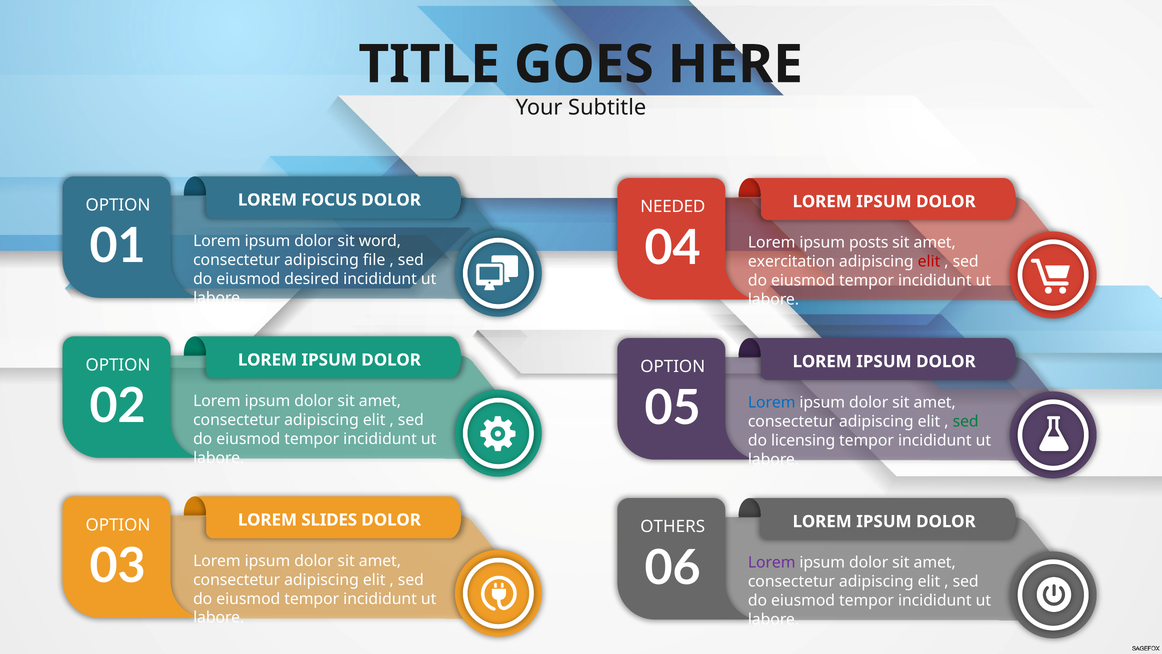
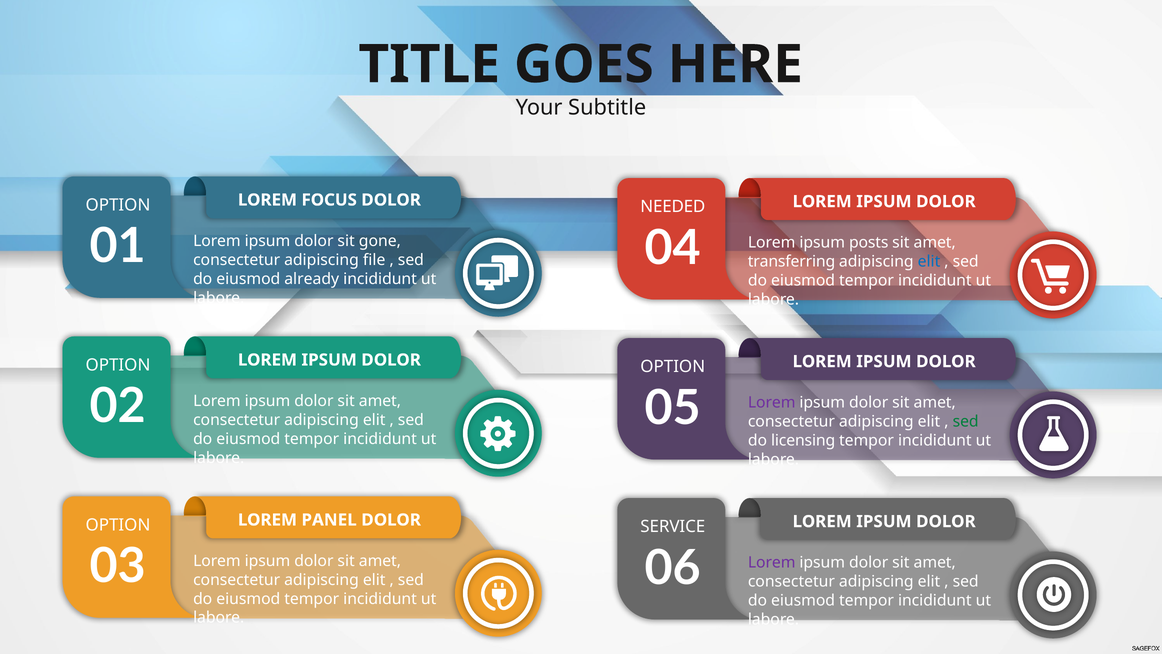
word: word -> gone (380, 241)
exercitation: exercitation -> transferring (792, 261)
elit colour: red -> blue (929, 261)
desired: desired -> already (312, 279)
Lorem colour: blue -> purple (772, 402)
SLIDES: SLIDES -> PANEL (329, 520)
OTHERS: OTHERS -> SERVICE (673, 526)
